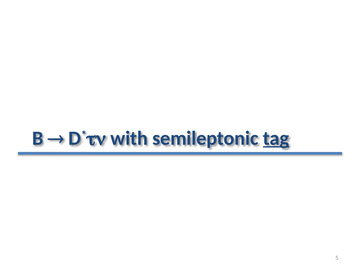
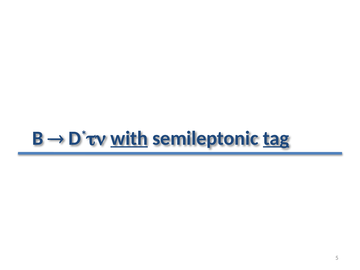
with underline: none -> present (129, 138)
